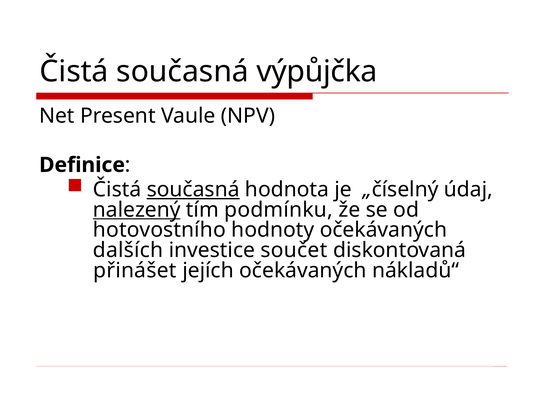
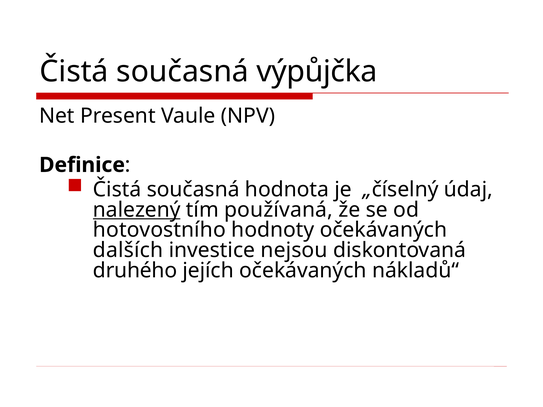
současná underline: present -> none (193, 190)
podmínku: podmínku -> používaná (279, 210)
součet: součet -> nejsou (294, 250)
přinášet: přinášet -> druhého (135, 271)
